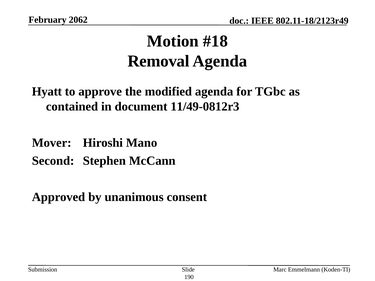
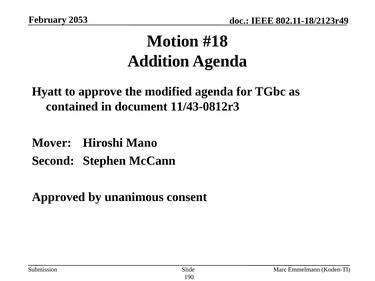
2062: 2062 -> 2053 (78, 20)
Removal: Removal -> Addition (159, 61)
11/49-0812r3: 11/49-0812r3 -> 11/43-0812r3 (205, 107)
